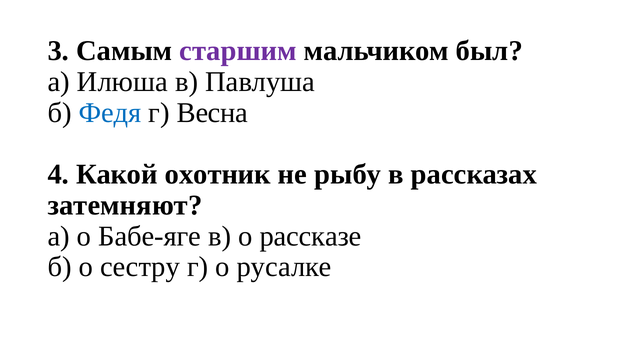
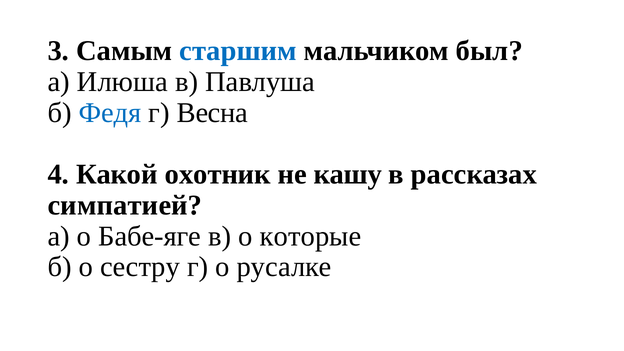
старшим colour: purple -> blue (238, 51)
рыбу: рыбу -> кашу (348, 174)
затемняют: затемняют -> симпатией (125, 205)
рассказе: рассказе -> которые (311, 236)
